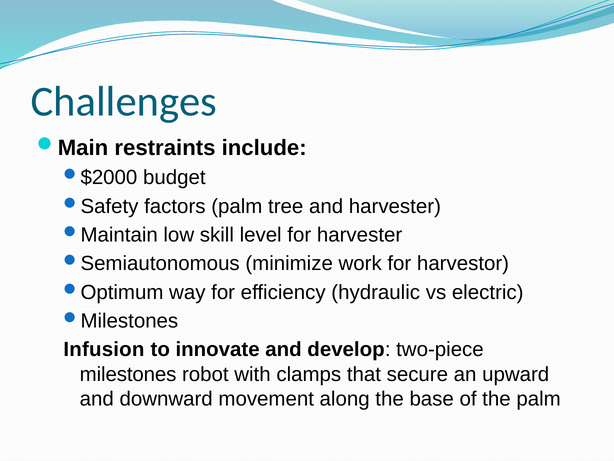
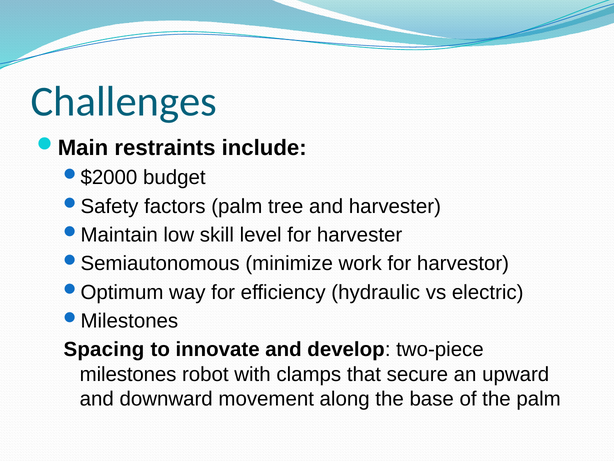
Infusion: Infusion -> Spacing (104, 349)
